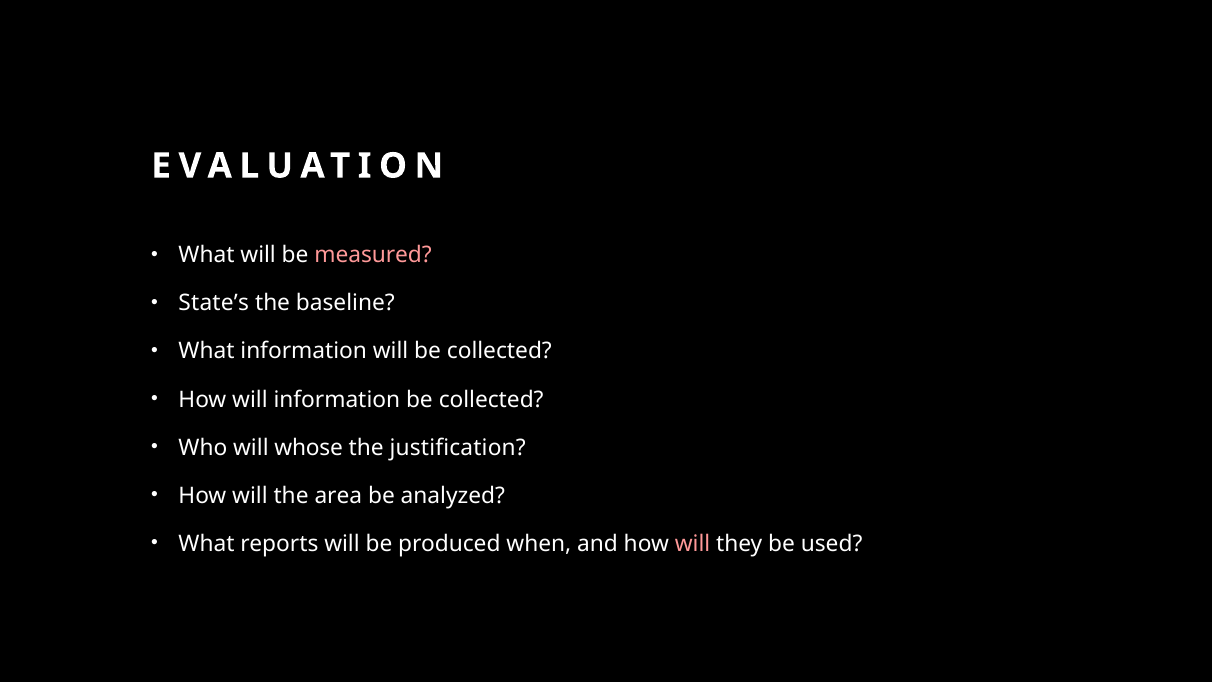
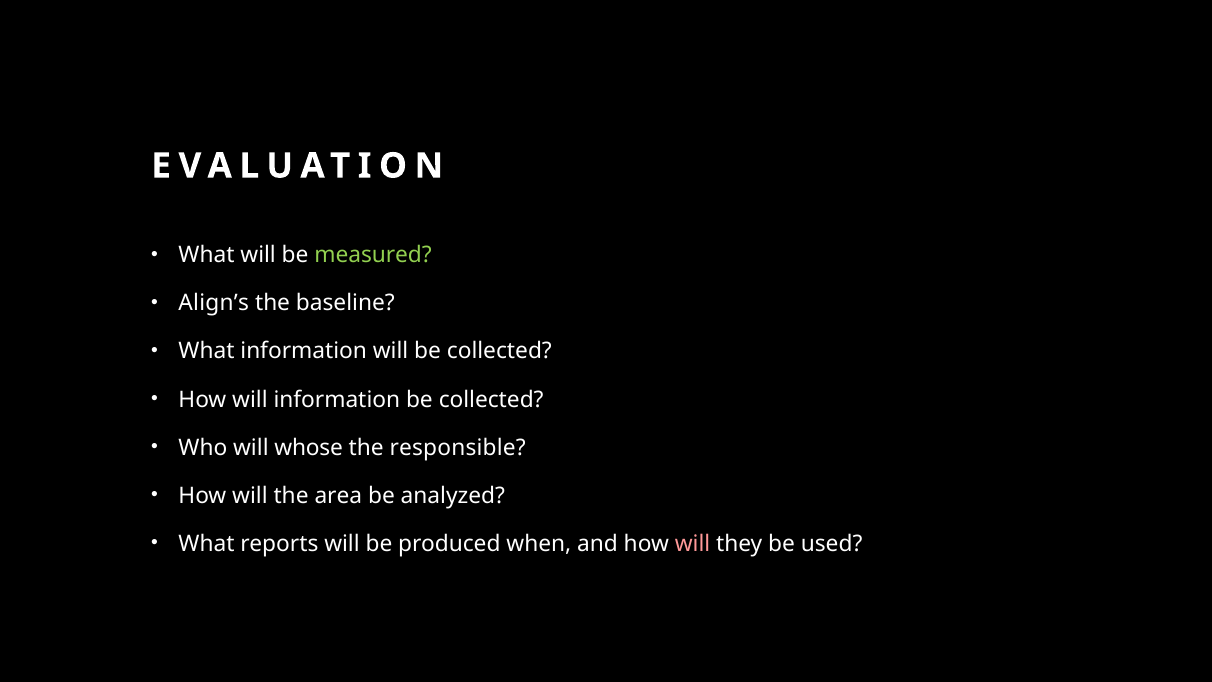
measured colour: pink -> light green (373, 255)
State’s: State’s -> Align’s (214, 303)
justification: justification -> responsible (458, 447)
